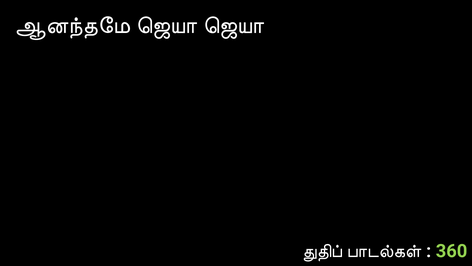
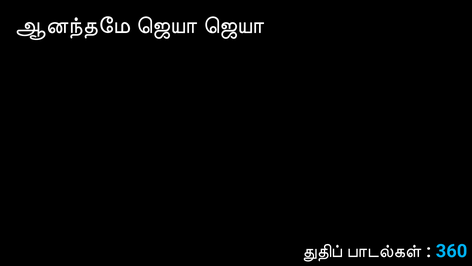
360 colour: light green -> light blue (452, 251)
